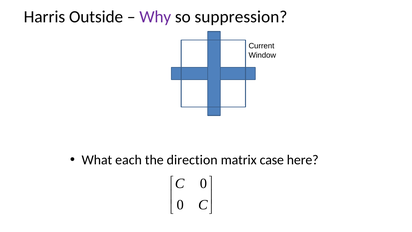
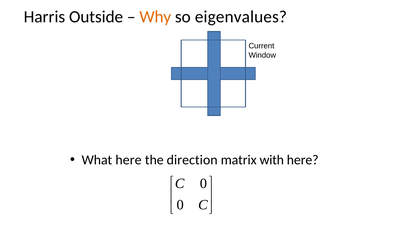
Why colour: purple -> orange (155, 17)
suppression: suppression -> eigenvalues (241, 17)
What each: each -> here (128, 160)
case: case -> with (272, 160)
